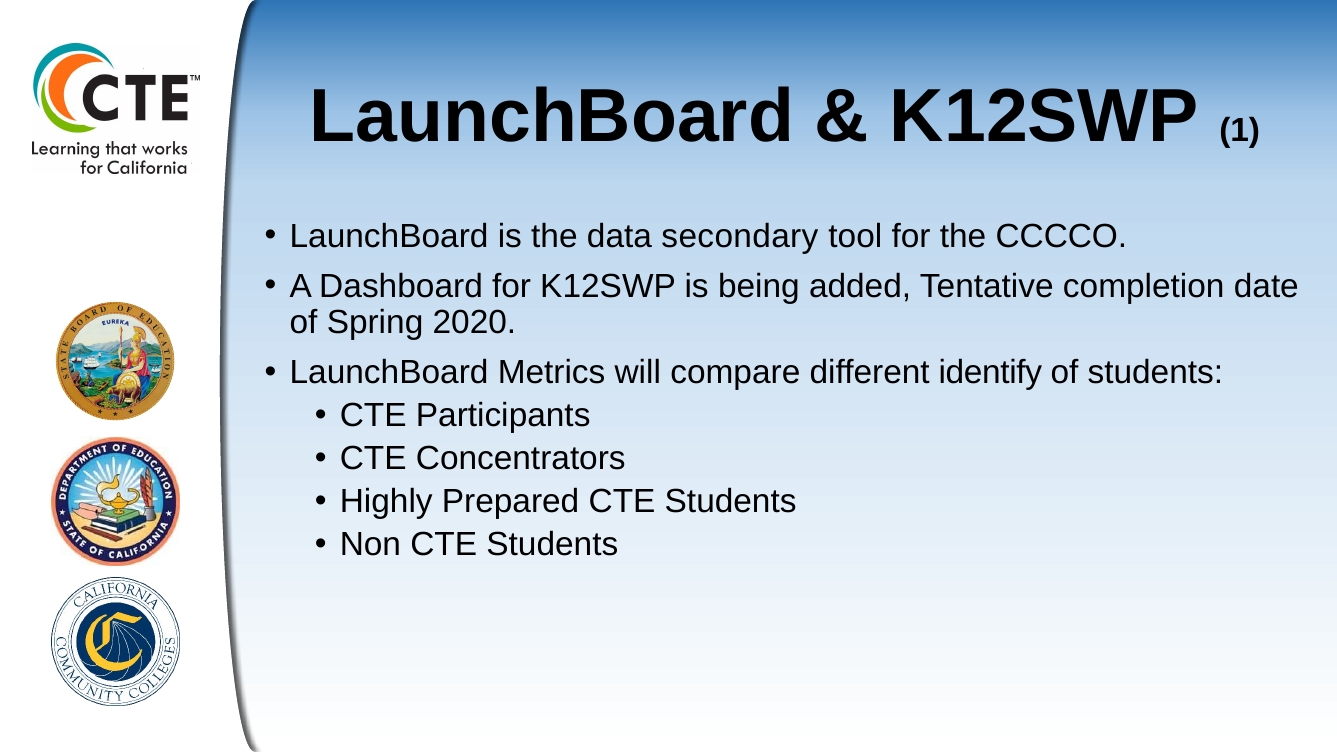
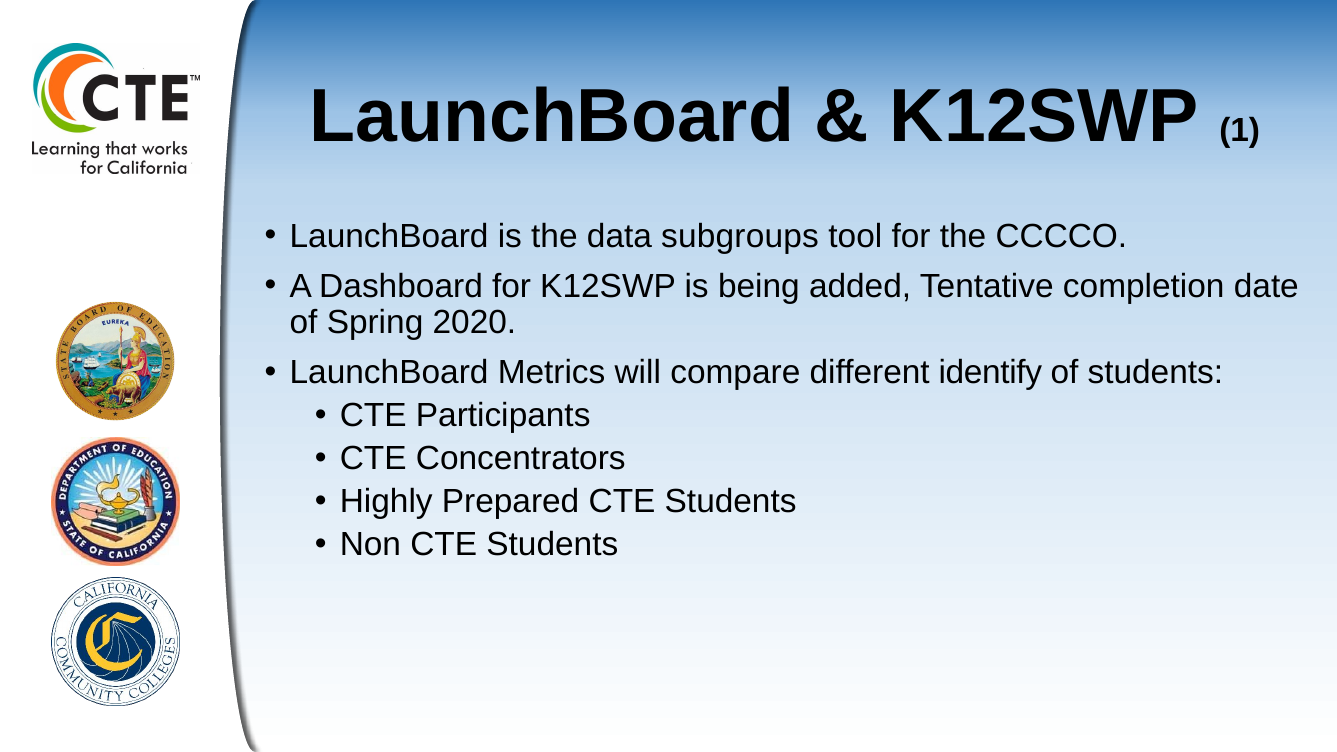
secondary: secondary -> subgroups (740, 236)
